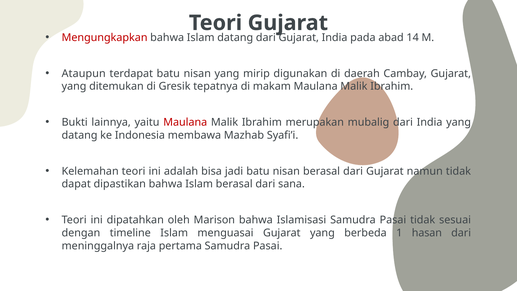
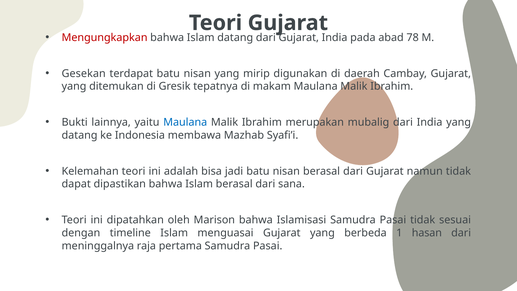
14: 14 -> 78 (413, 38)
Ataupun: Ataupun -> Gesekan (84, 73)
Maulana colour: red -> blue (185, 122)
